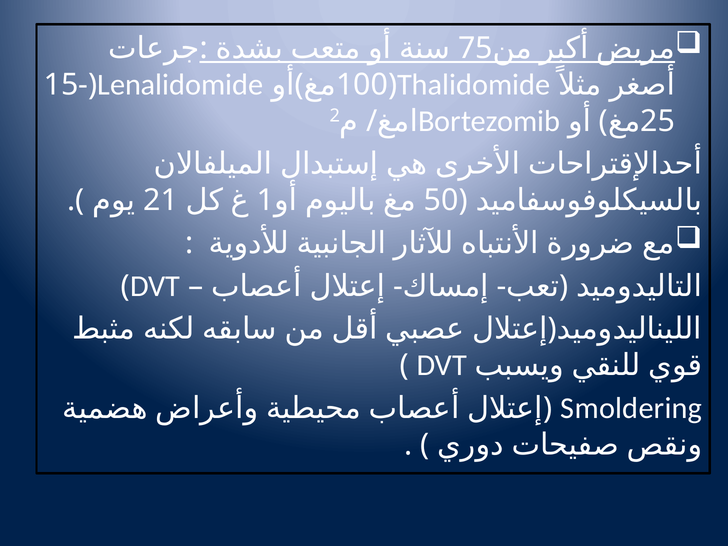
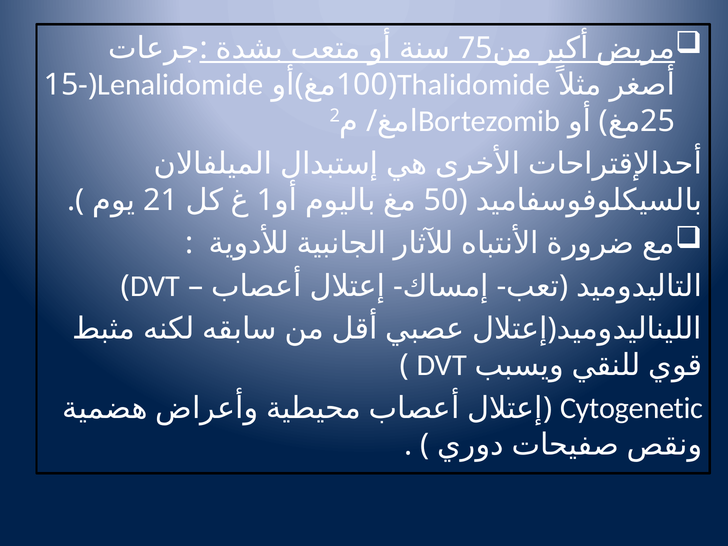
Smoldering: Smoldering -> Cytogenetic (632, 408)
